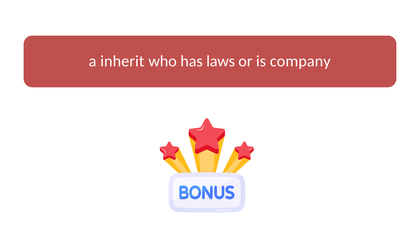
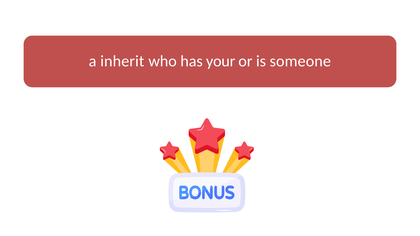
laws: laws -> your (221, 61)
company: company -> someone (300, 61)
